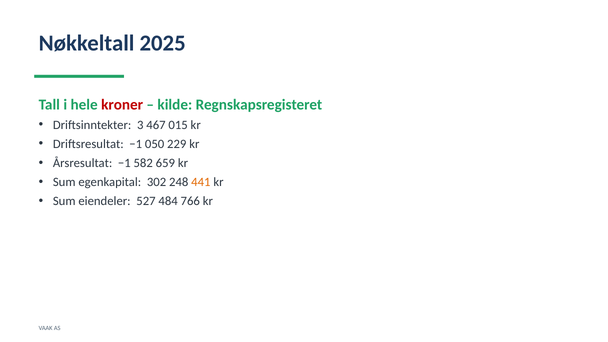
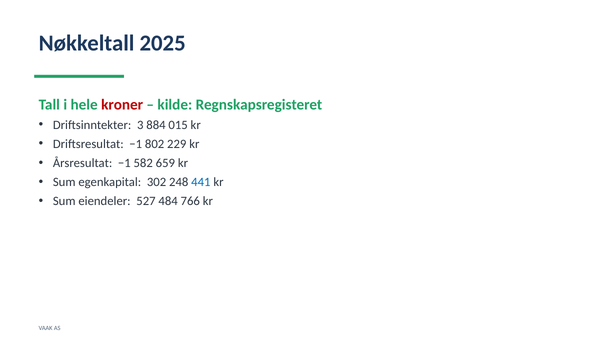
467: 467 -> 884 (156, 125)
050: 050 -> 802 (155, 144)
441 colour: orange -> blue (201, 182)
